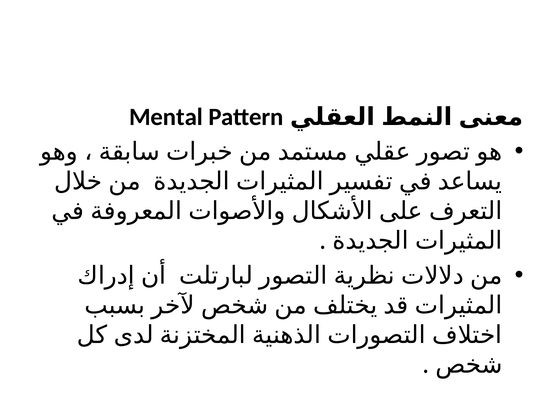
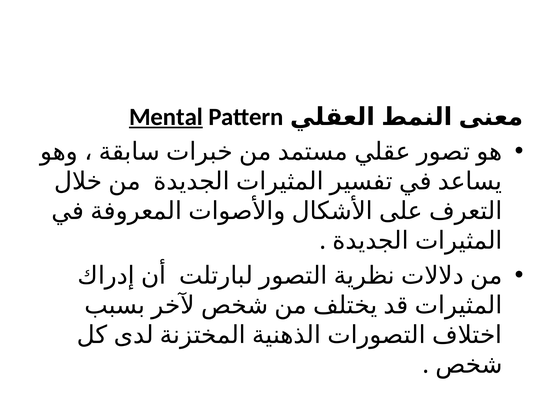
Mental underline: none -> present (166, 117)
